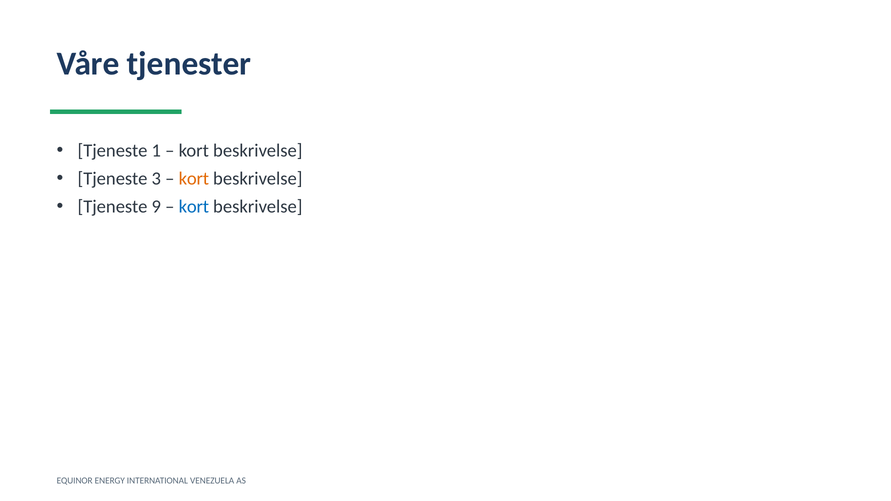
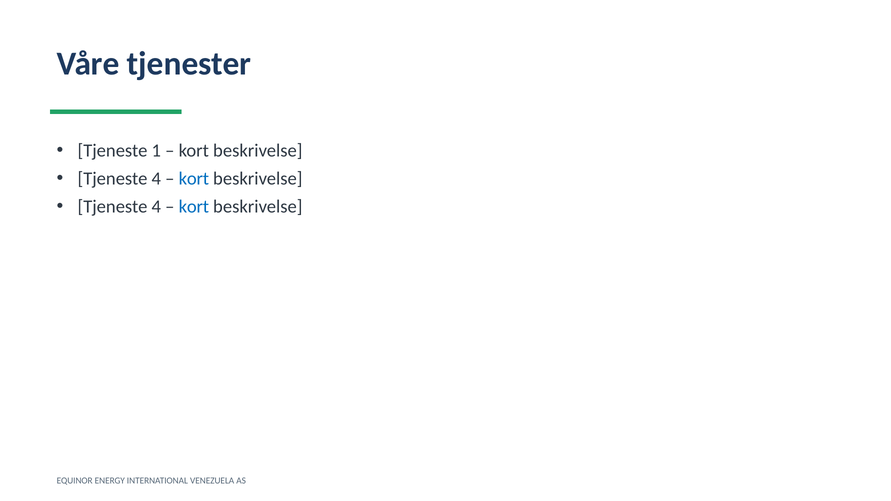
3: 3 -> 4 (156, 179)
kort colour: orange -> blue (194, 179)
9: 9 -> 4 (156, 207)
